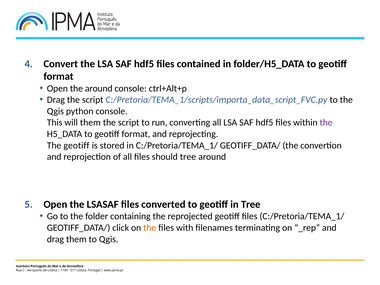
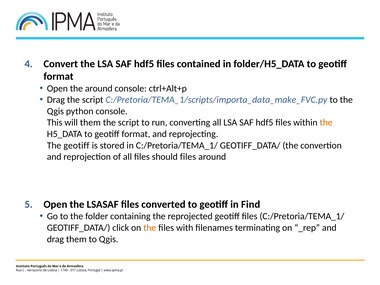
C:/Pretoria/TEMA_1/scripts/importa_data_script_FVC.py: C:/Pretoria/TEMA_1/scripts/importa_data_script_FVC.py -> C:/Pretoria/TEMA_1/scripts/importa_data_make_FVC.py (216, 100)
the colour: purple -> orange (326, 123)
should tree: tree -> files (188, 157)
in Tree: Tree -> Find (251, 204)
